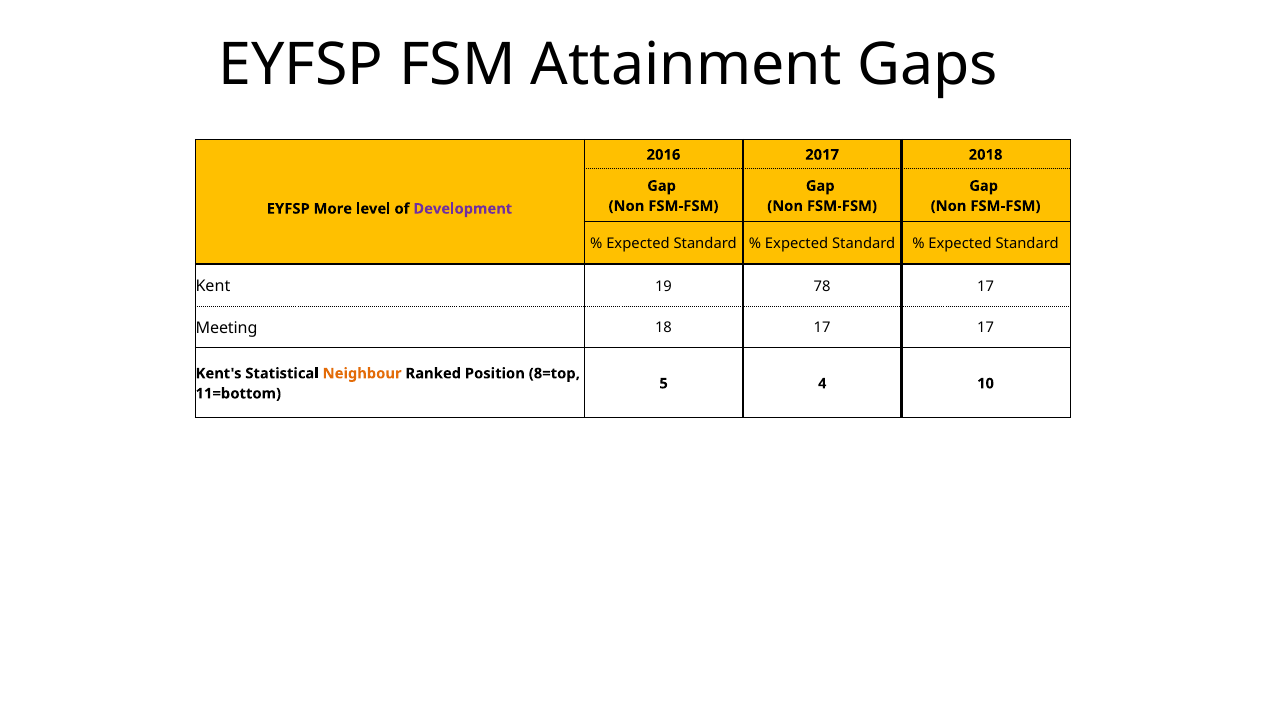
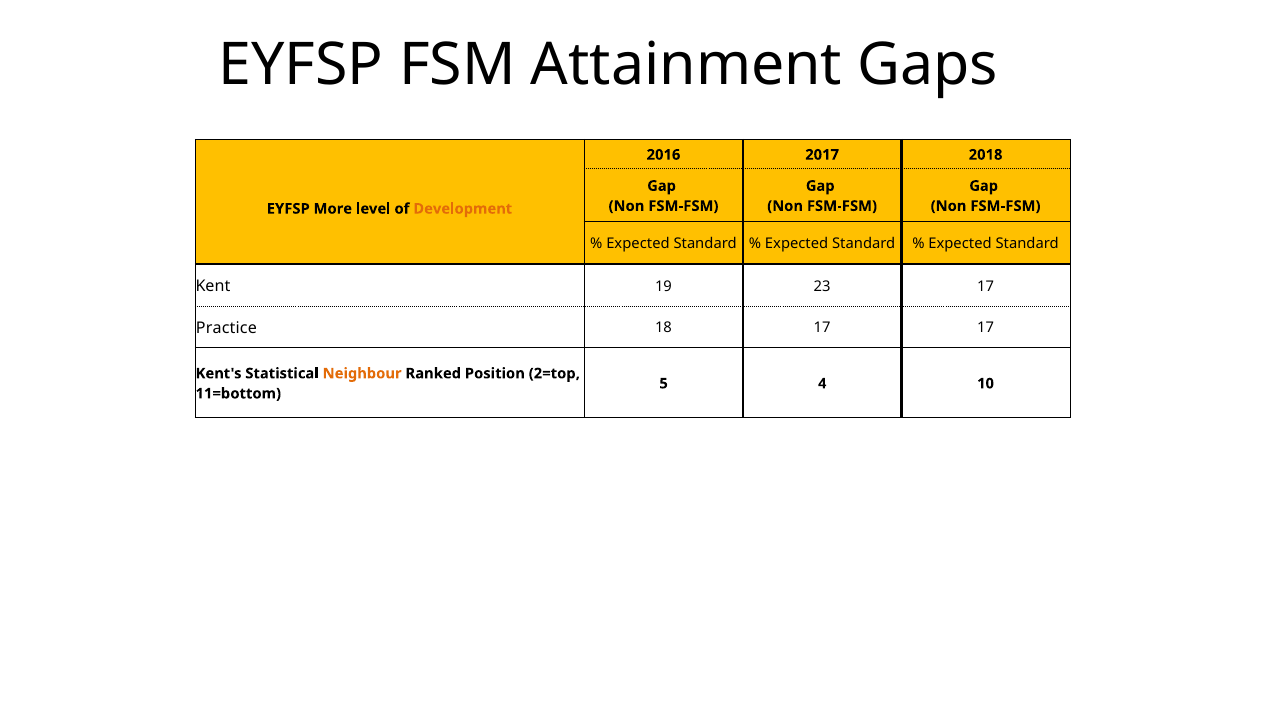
Development colour: purple -> orange (463, 209)
78: 78 -> 23 (822, 287)
Meeting: Meeting -> Practice (226, 328)
8=top: 8=top -> 2=top (554, 374)
